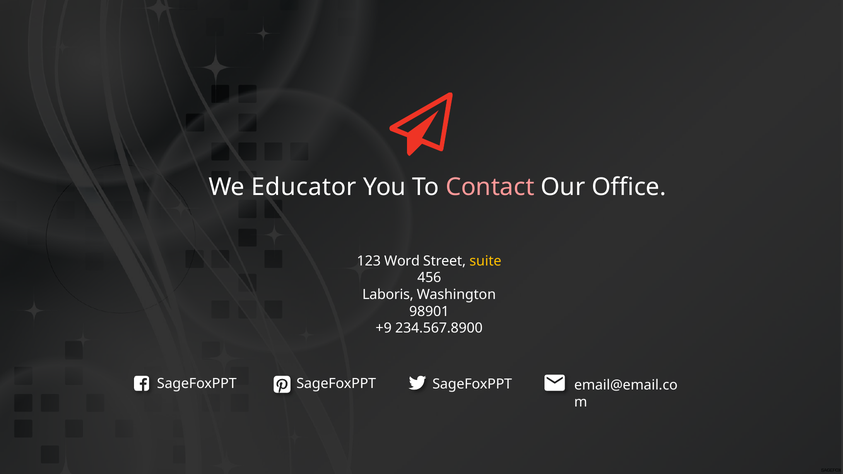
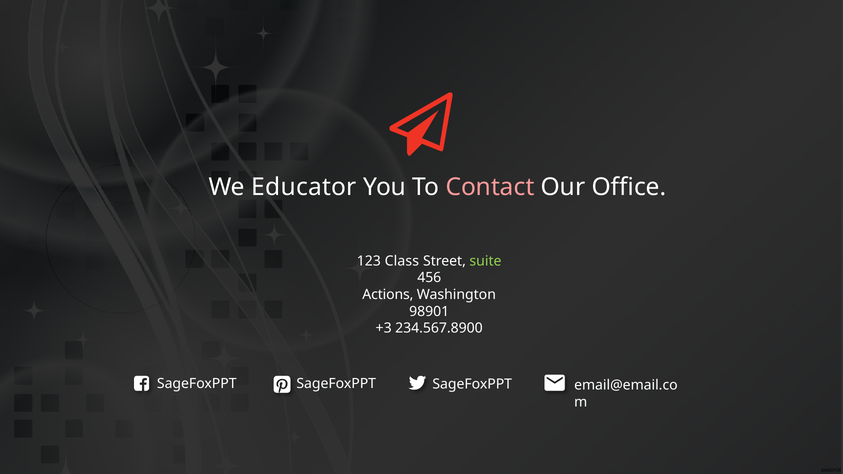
Word: Word -> Class (402, 261)
suite colour: yellow -> light green (485, 261)
Laboris: Laboris -> Actions (388, 295)
+9: +9 -> +3 (384, 328)
